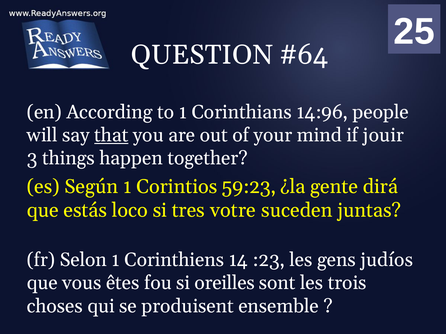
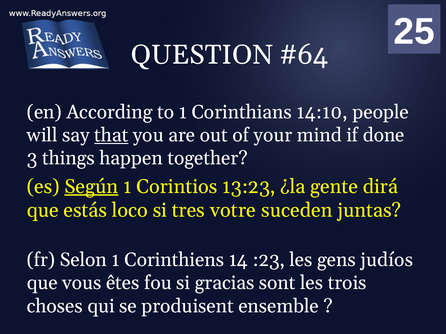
14:96: 14:96 -> 14:10 (322, 112)
jouir: jouir -> done (384, 135)
Según underline: none -> present (91, 187)
59:23: 59:23 -> 13:23 (249, 187)
oreilles: oreilles -> gracias (225, 283)
